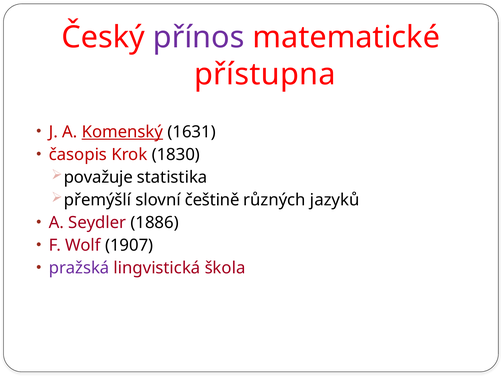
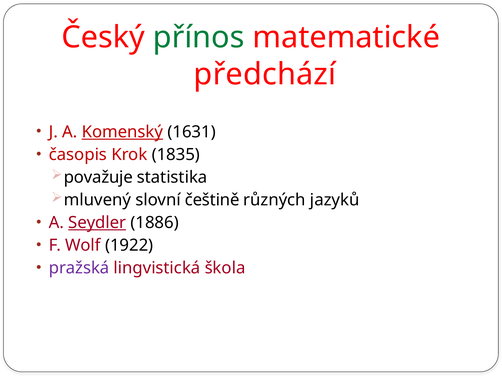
přínos colour: purple -> green (199, 37)
přístupna: přístupna -> předchází (265, 74)
1830: 1830 -> 1835 (176, 154)
přemýšlí: přemýšlí -> mluvený (98, 200)
Seydler underline: none -> present (97, 222)
1907: 1907 -> 1922 (129, 245)
